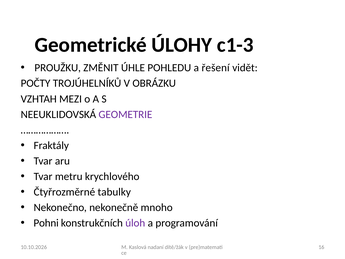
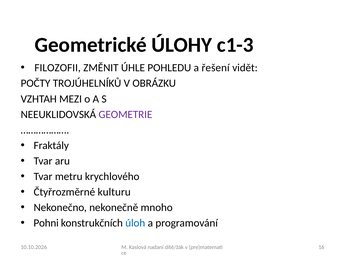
PROUŽKU: PROUŽKU -> FILOZOFII (58, 68)
tabulky: tabulky -> kulturu (114, 192)
úloh colour: purple -> blue (135, 223)
